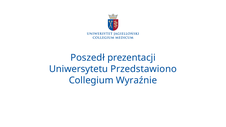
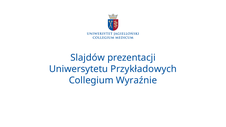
Poszedł: Poszedł -> Slajdów (88, 58)
Przedstawiono: Przedstawiono -> Przykładowych (144, 69)
